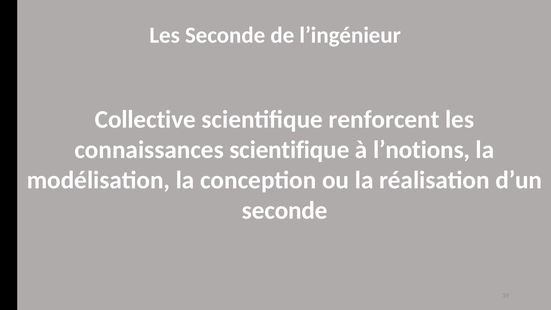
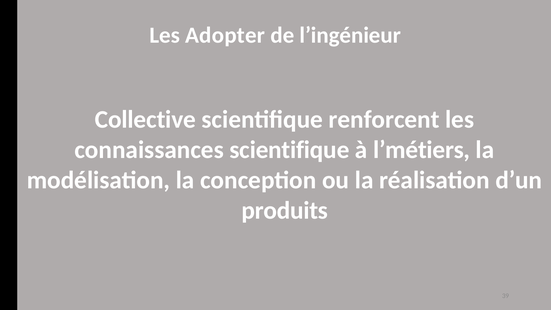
Les Seconde: Seconde -> Adopter (225, 35)
l’notions: l’notions -> l’métiers (422, 150)
seconde: seconde -> produits (285, 210)
